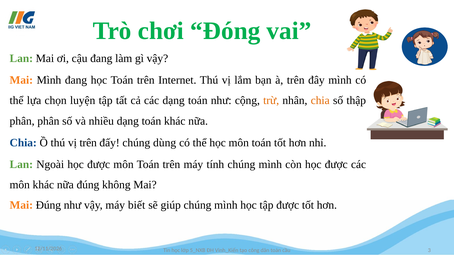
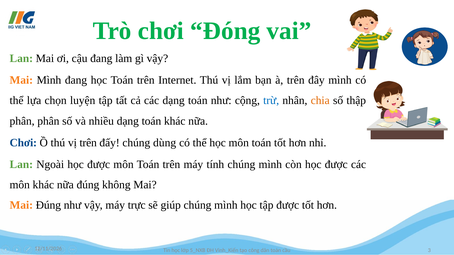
trừ colour: orange -> blue (271, 101)
Chia: Chia -> Chơi (23, 143)
biết: biết -> trực (137, 205)
